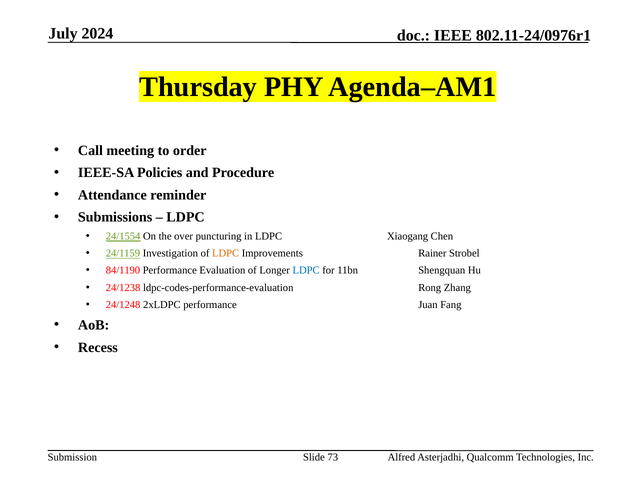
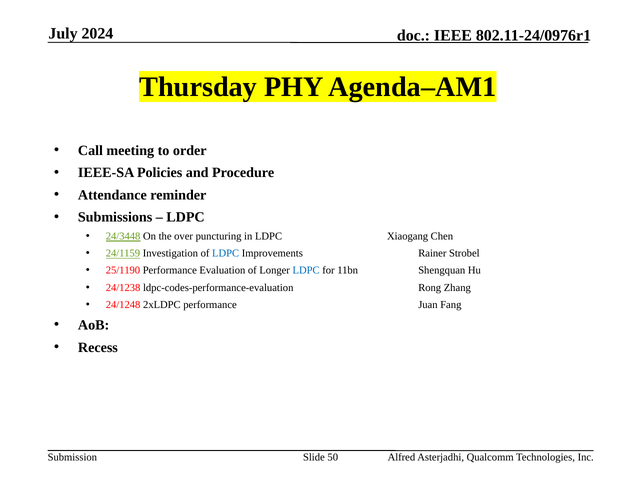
24/1554: 24/1554 -> 24/3448 (123, 236)
LDPC colour: orange -> blue (226, 253)
84/1190: 84/1190 -> 25/1190 (123, 270)
73: 73 -> 50 (333, 457)
